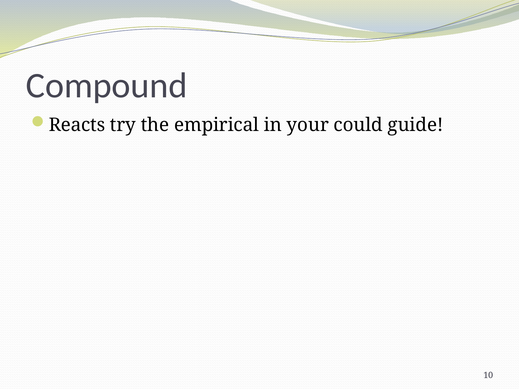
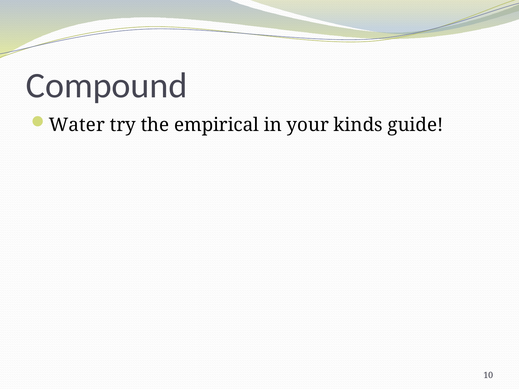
Reacts: Reacts -> Water (77, 125)
could: could -> kinds (358, 125)
